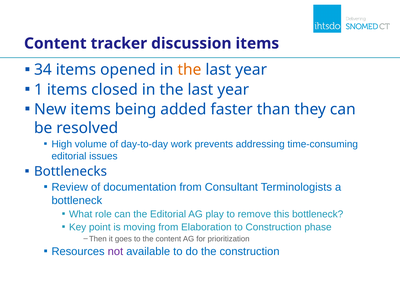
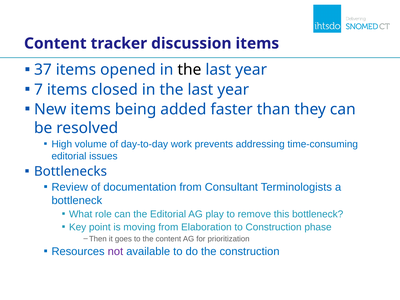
34: 34 -> 37 (43, 70)
the colour: orange -> black (189, 70)
1: 1 -> 7 (38, 90)
